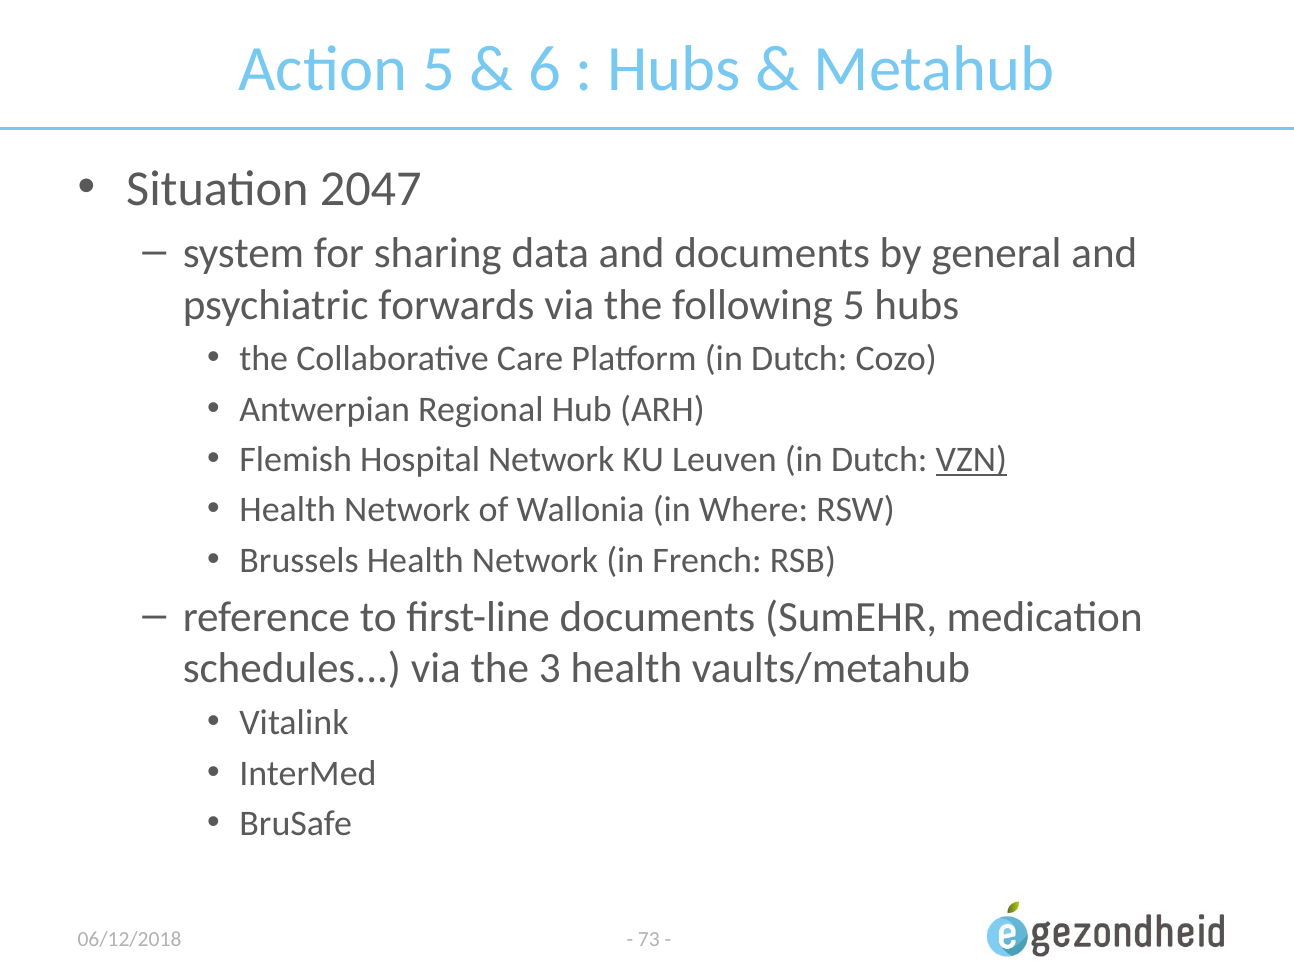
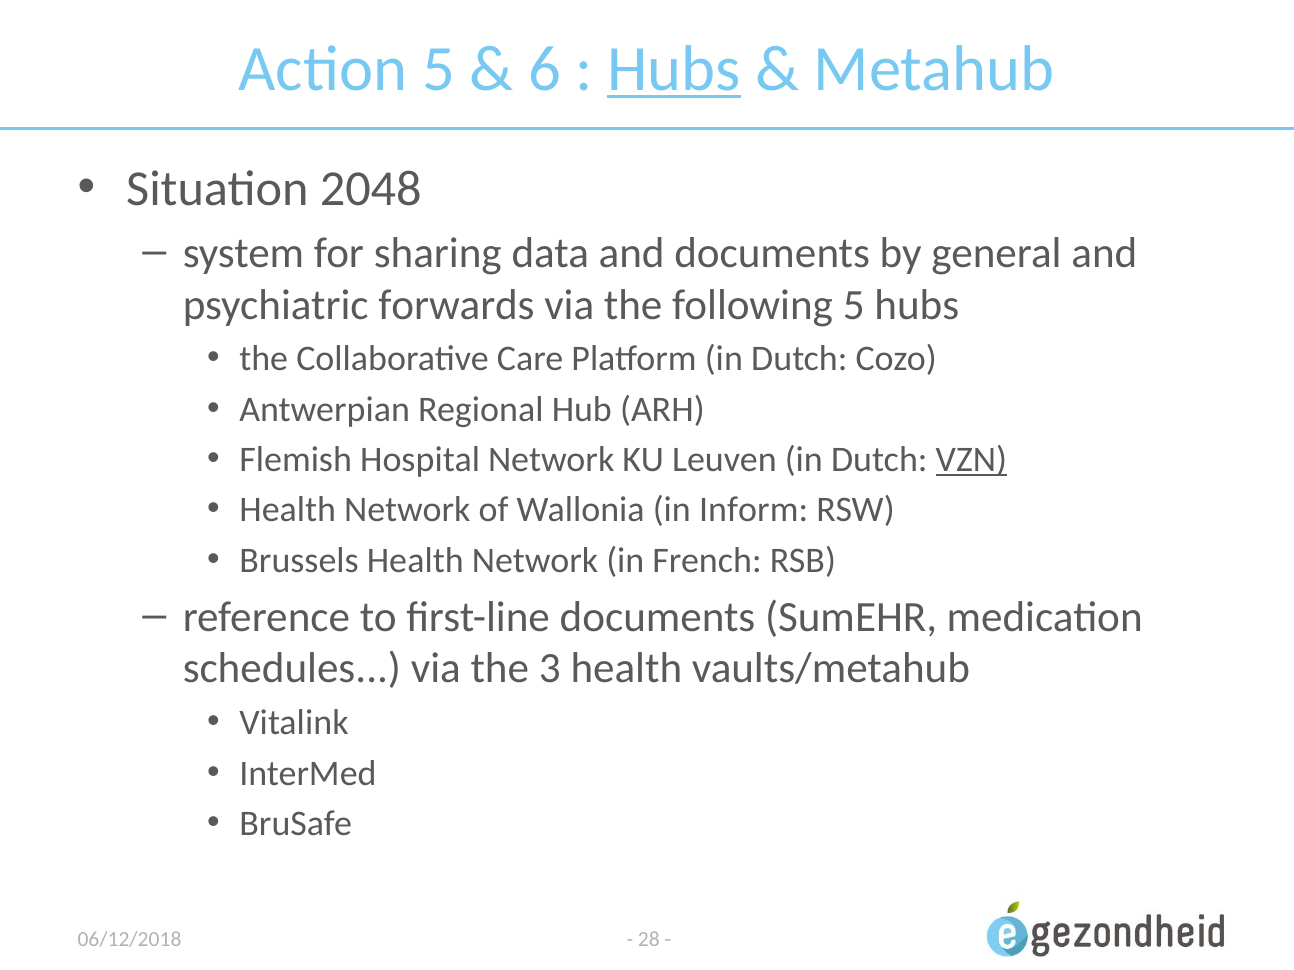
Hubs underline: none -> present (674, 69)
2047: 2047 -> 2048 (371, 189)
Where: Where -> Inform (754, 510)
73: 73 -> 28 (649, 940)
